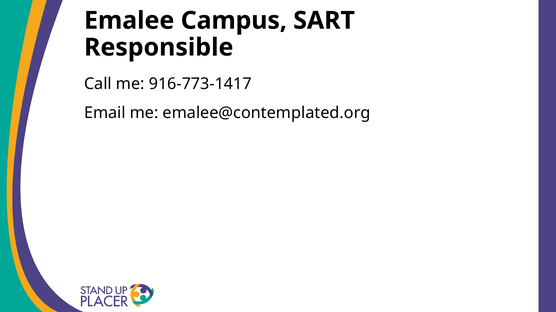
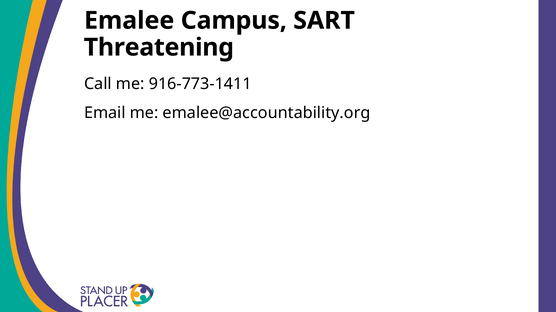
Responsible: Responsible -> Threatening (159, 47)
916-773-1417: 916-773-1417 -> 916-773-1411 (200, 84)
emalee@contemplated.org: emalee@contemplated.org -> emalee@accountability.org (267, 113)
